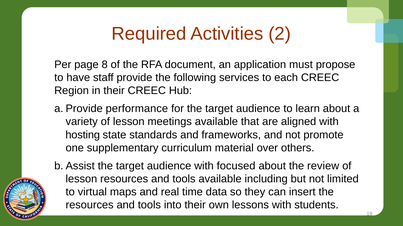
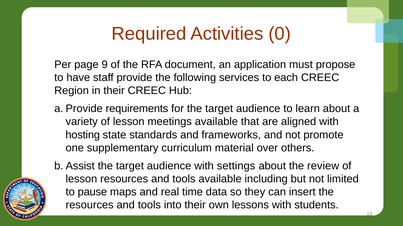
2: 2 -> 0 (280, 34)
8: 8 -> 9 (105, 65)
performance: performance -> requirements (137, 109)
focused: focused -> settings (236, 166)
virtual: virtual -> pause (92, 193)
